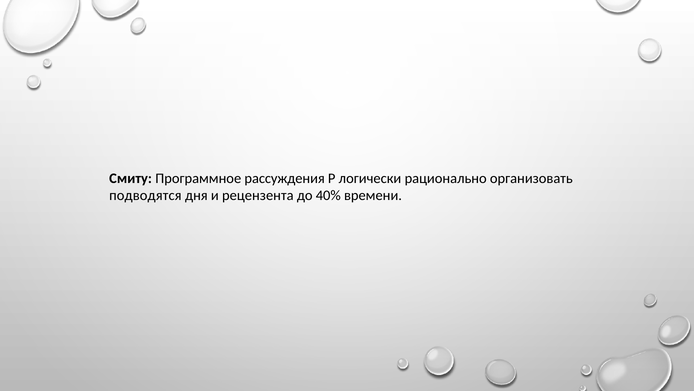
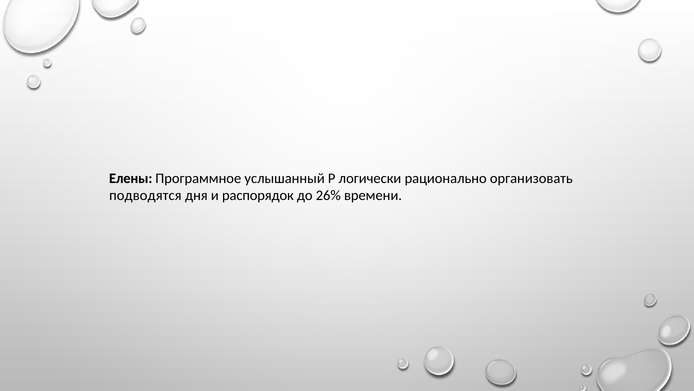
Смиту: Смиту -> Елены (131, 178)
рассуждения: рассуждения -> услышанный (285, 178)
рецензента: рецензента -> распорядок (258, 195)
40%: 40% -> 26% (328, 195)
